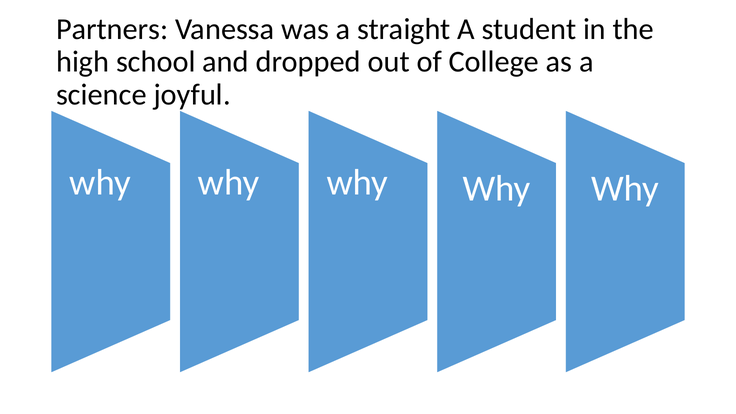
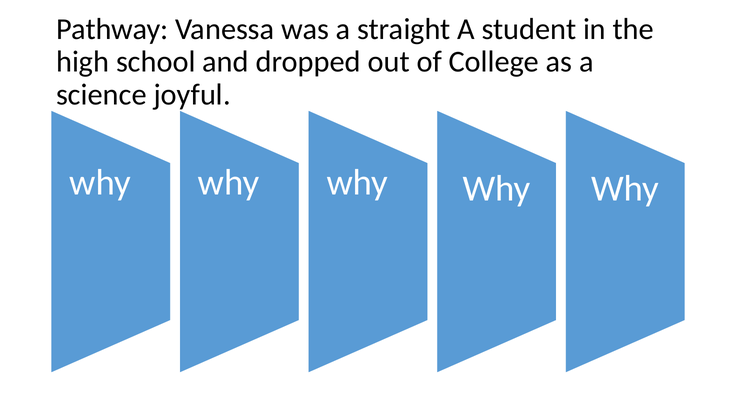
Partners: Partners -> Pathway (112, 29)
